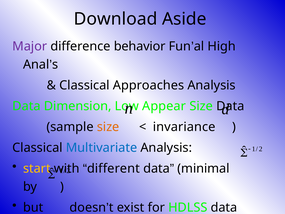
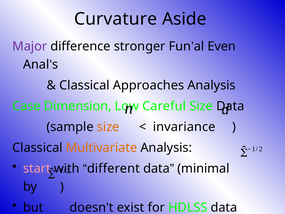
Download: Download -> Curvature (116, 19)
behavior: behavior -> stronger (140, 46)
High: High -> Even (222, 46)
Data: Data -> Case (26, 106)
Appear: Appear -> Careful (164, 106)
Multivariate colour: blue -> orange (102, 148)
start colour: yellow -> pink (37, 168)
